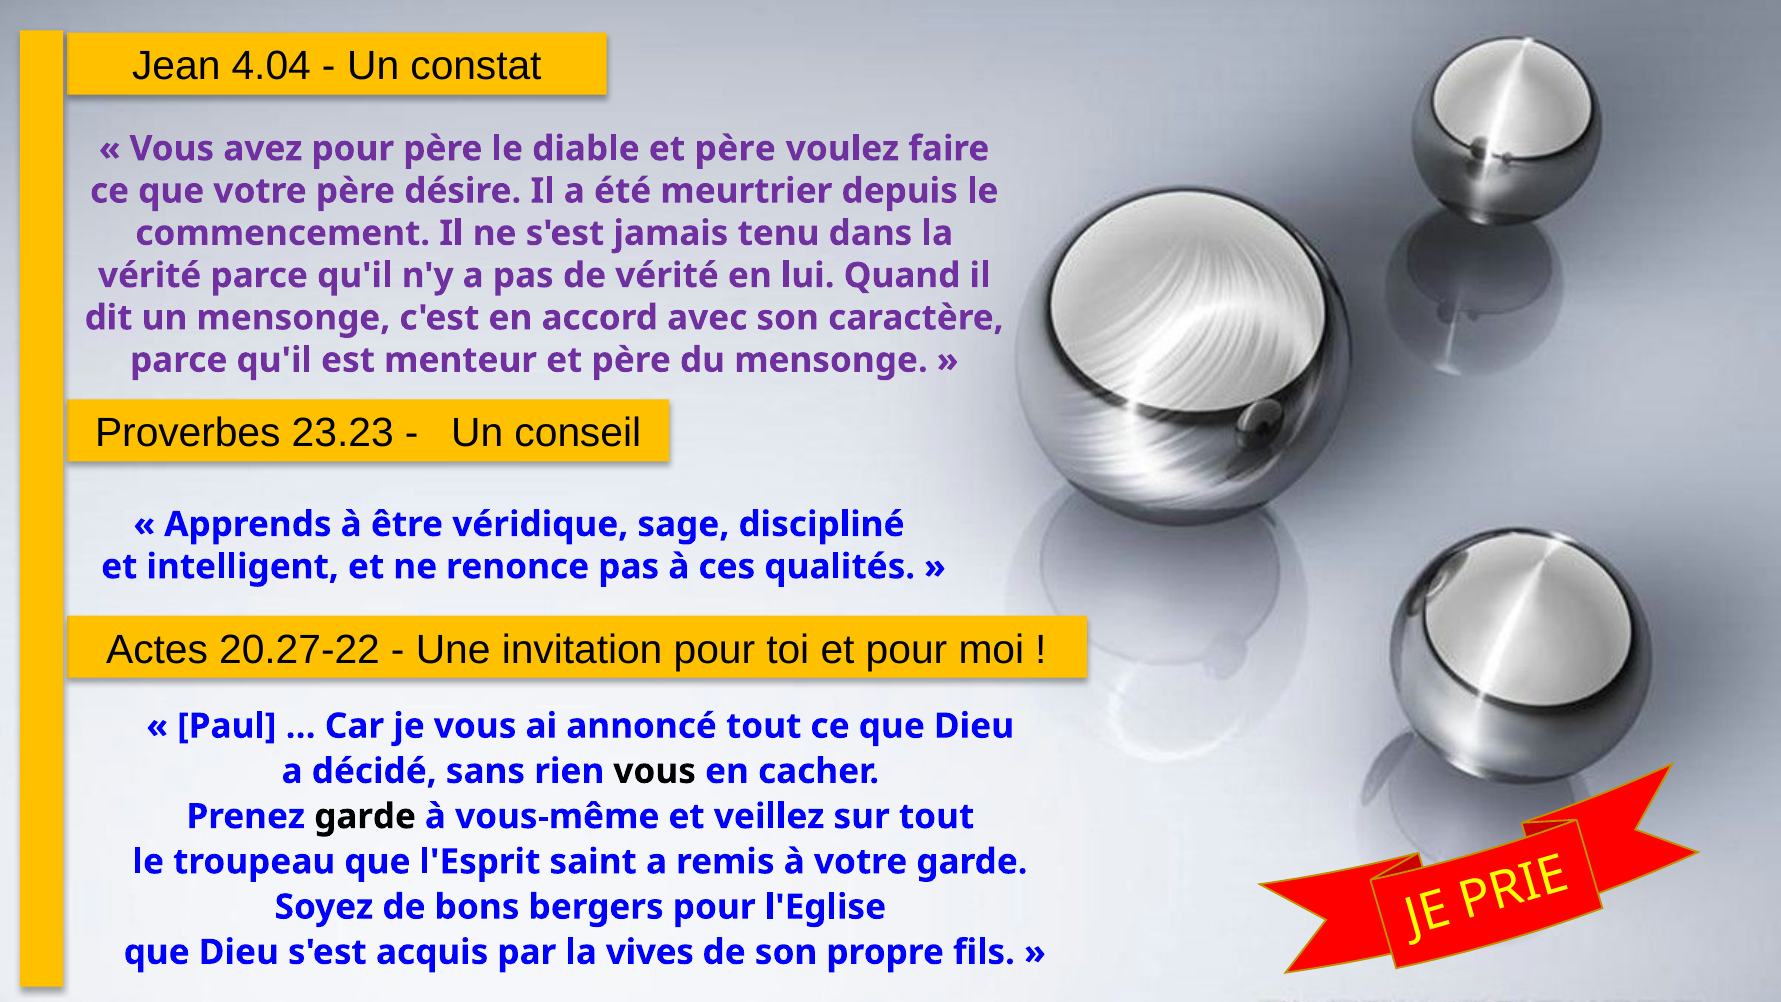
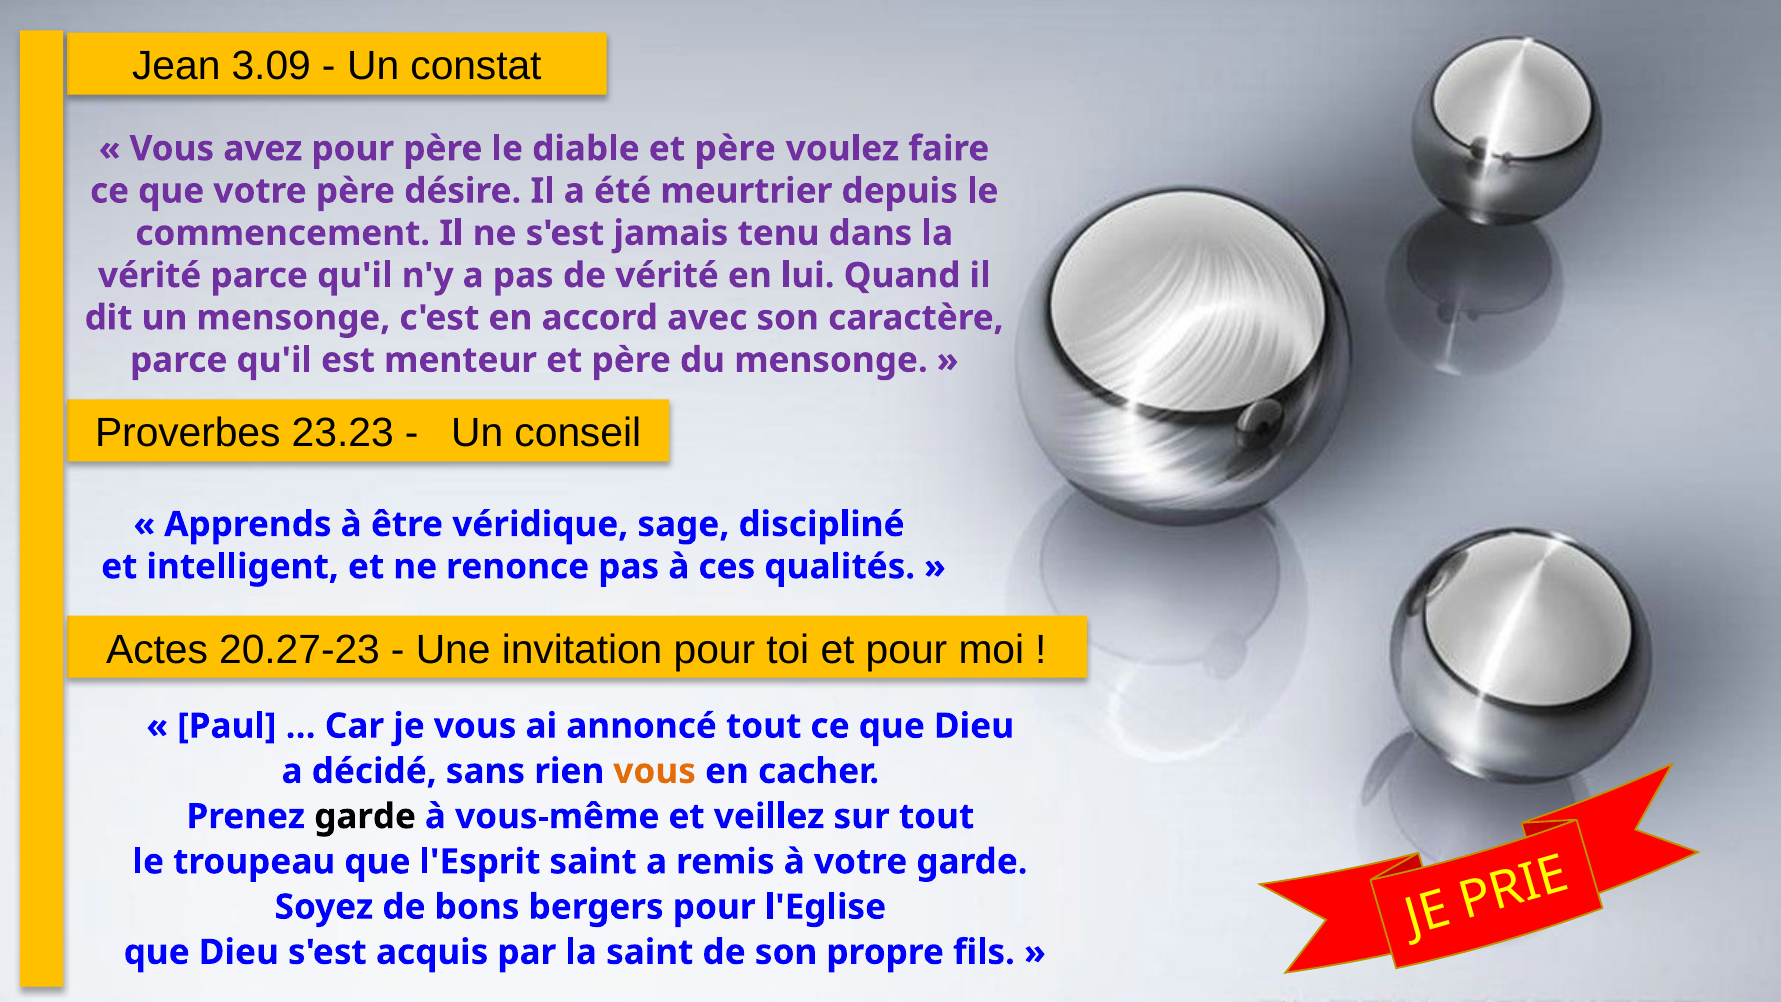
4.04: 4.04 -> 3.09 (271, 66)
20.27-22: 20.27-22 -> 20.27-23 (300, 649)
vous colour: black -> orange (655, 771)
la vives: vives -> saint (650, 952)
